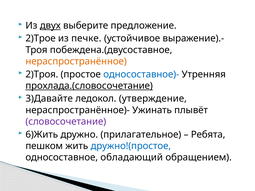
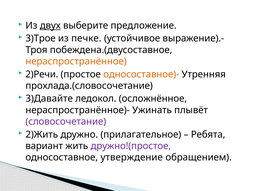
2)Трое: 2)Трое -> 3)Трое (41, 38)
2)Троя: 2)Троя -> 2)Речи (42, 74)
односоставное)- colour: blue -> orange (141, 74)
прохлада.(словосочетание underline: present -> none (89, 86)
утверждение: утверждение -> осложнённое (153, 99)
6)Жить: 6)Жить -> 2)Жить (42, 135)
пешком: пешком -> вариант (44, 146)
дружно!(простое colour: blue -> purple (131, 146)
обладающий: обладающий -> утверждение (132, 158)
